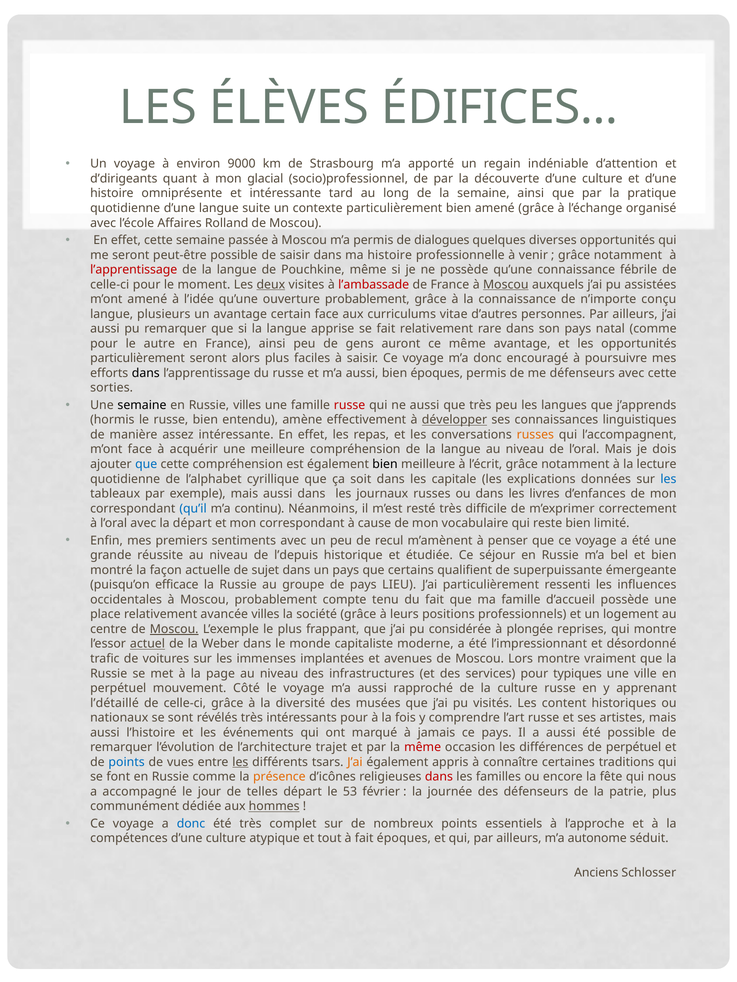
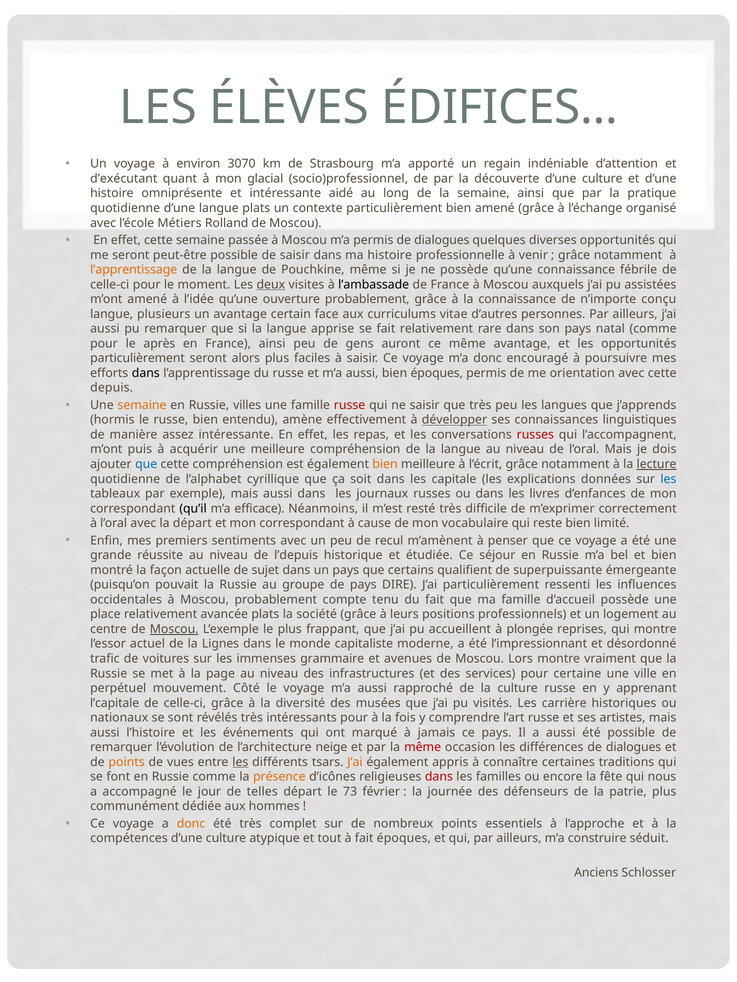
9000: 9000 -> 3070 (242, 164)
d’dirigeants: d’dirigeants -> d’exécutant (124, 179)
tard: tard -> aidé (341, 194)
langue suite: suite -> plats (256, 208)
Affaires: Affaires -> Métiers (180, 223)
l’apprentissage colour: red -> orange (134, 270)
l’ambassade colour: red -> black (374, 285)
Moscou underline: present -> none (506, 285)
autre: autre -> après (159, 344)
me défenseurs: défenseurs -> orientation (582, 373)
sorties: sorties -> depuis (112, 388)
semaine colour: black -> orange (142, 405)
ne aussi: aussi -> saisir (425, 405)
russes colour: orange -> red (535, 435)
m’ont face: face -> puis (140, 450)
bien colour: black -> orange (385, 465)
lecture underline: none -> present (657, 465)
qu’il colour: blue -> black (193, 509)
continu: continu -> efficace (260, 509)
efficace: efficace -> pouvait (177, 585)
LIEU: LIEU -> DIRE (399, 585)
avancée villes: villes -> plats (265, 615)
considérée: considérée -> accueillent (460, 630)
actuel underline: present -> none (147, 644)
Weber: Weber -> Lignes (221, 644)
implantées: implantées -> grammaire (332, 659)
typiques: typiques -> certaine (577, 674)
l’détaillé: l’détaillé -> l’capitale (115, 703)
content: content -> carrière (564, 703)
trajet: trajet -> neige (331, 748)
différences de perpétuel: perpétuel -> dialogues (634, 748)
points colour: blue -> orange (127, 763)
53: 53 -> 73 (350, 792)
hommes underline: present -> none (274, 807)
donc colour: blue -> orange (191, 824)
autonome: autonome -> construire (597, 839)
